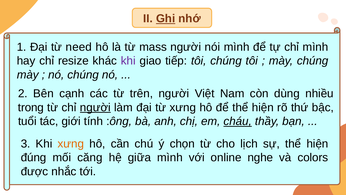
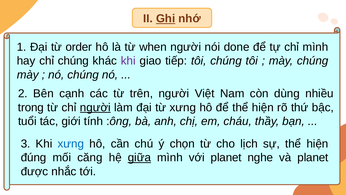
need: need -> order (79, 47)
mass: mass -> when (153, 47)
nói mình: mình -> done (237, 47)
chỉ resize: resize -> chúng (73, 61)
cháu underline: present -> none (238, 121)
xưng colour: orange -> blue (71, 143)
giữa underline: none -> present (139, 157)
với online: online -> planet (226, 157)
và colors: colors -> planet (313, 157)
